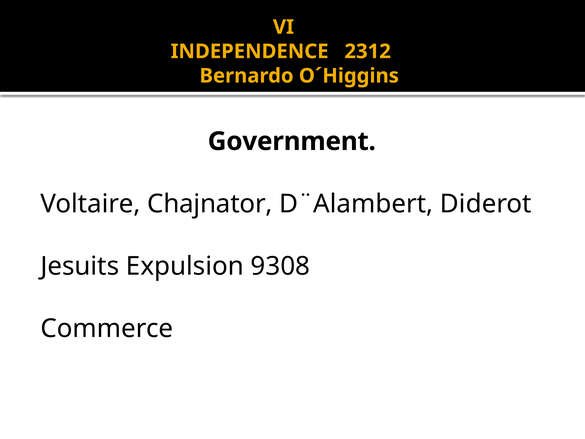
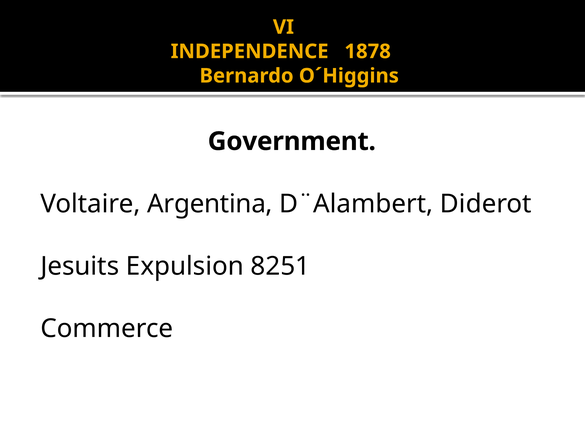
2312: 2312 -> 1878 (368, 51)
Chajnator: Chajnator -> Argentina (210, 204)
9308: 9308 -> 8251 (280, 266)
